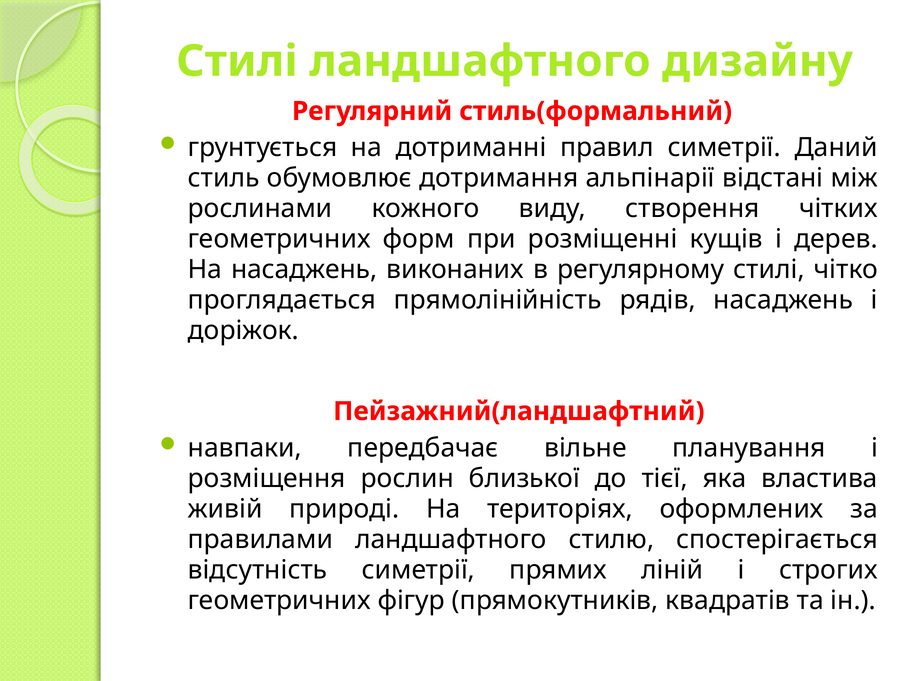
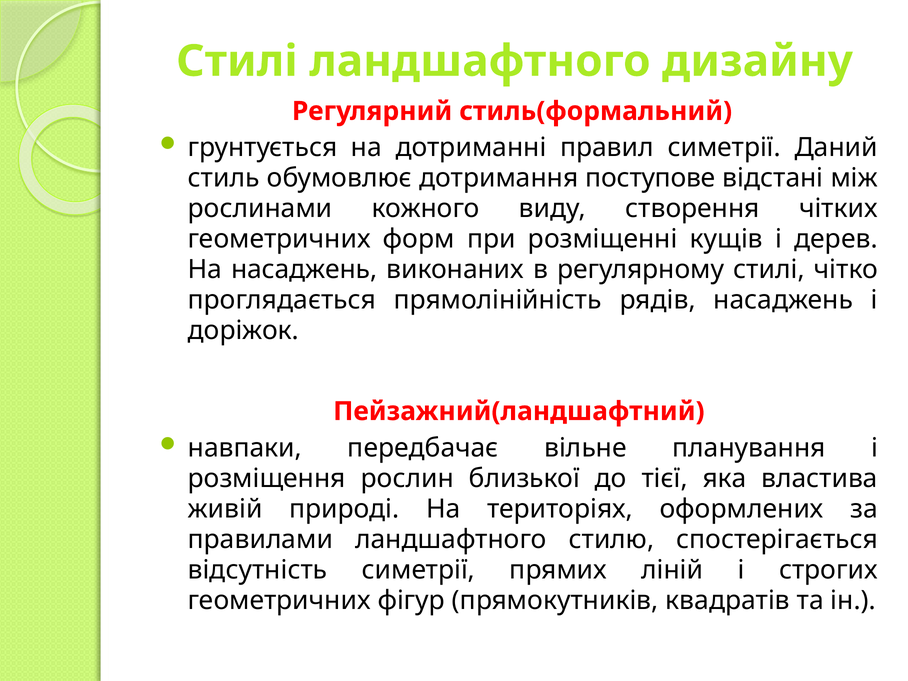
альпінарії: альпінарії -> поступове (650, 178)
